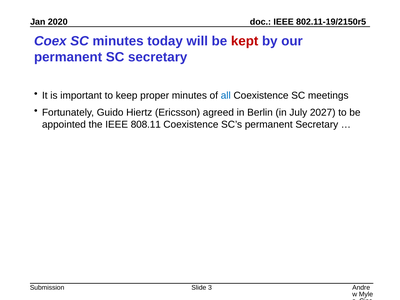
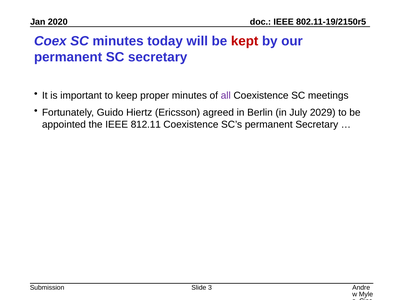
all colour: blue -> purple (226, 95)
2027: 2027 -> 2029 (323, 112)
808.11: 808.11 -> 812.11 (146, 124)
